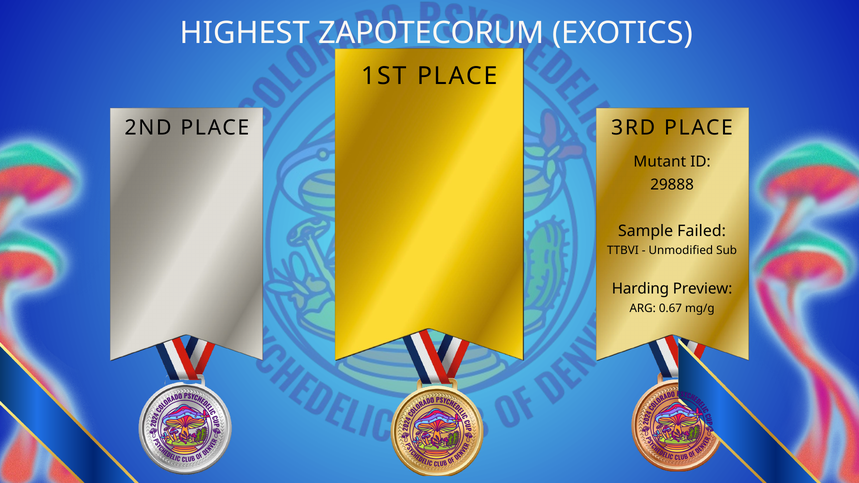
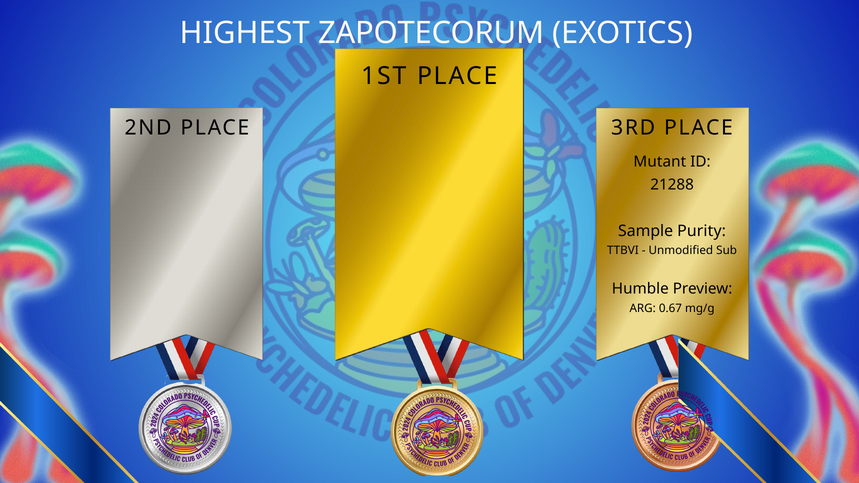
29888: 29888 -> 21288 (672, 185)
Failed: Failed -> Purity (702, 231)
Harding: Harding -> Humble (640, 289)
